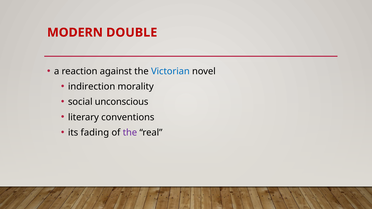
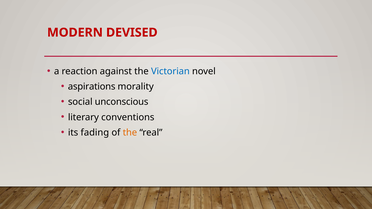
DOUBLE: DOUBLE -> DEVISED (132, 33)
indirection: indirection -> aspirations (92, 87)
the colour: purple -> orange (130, 133)
